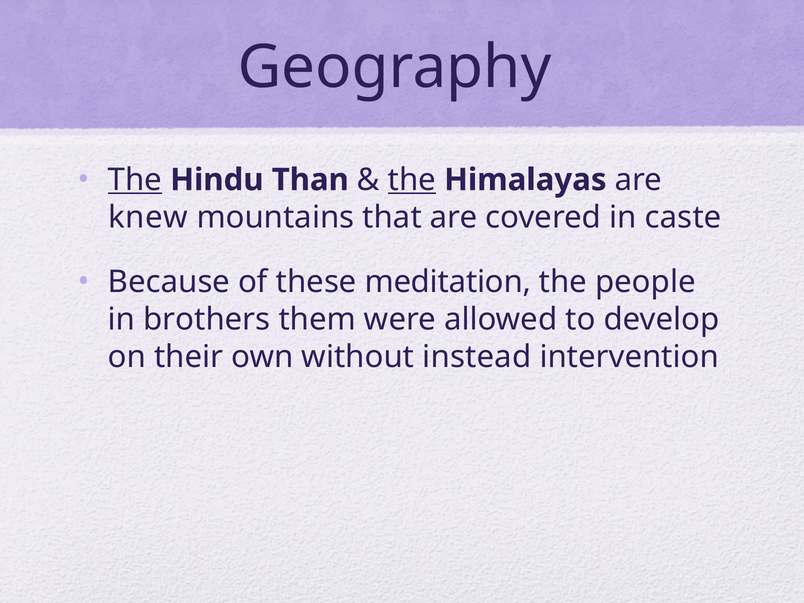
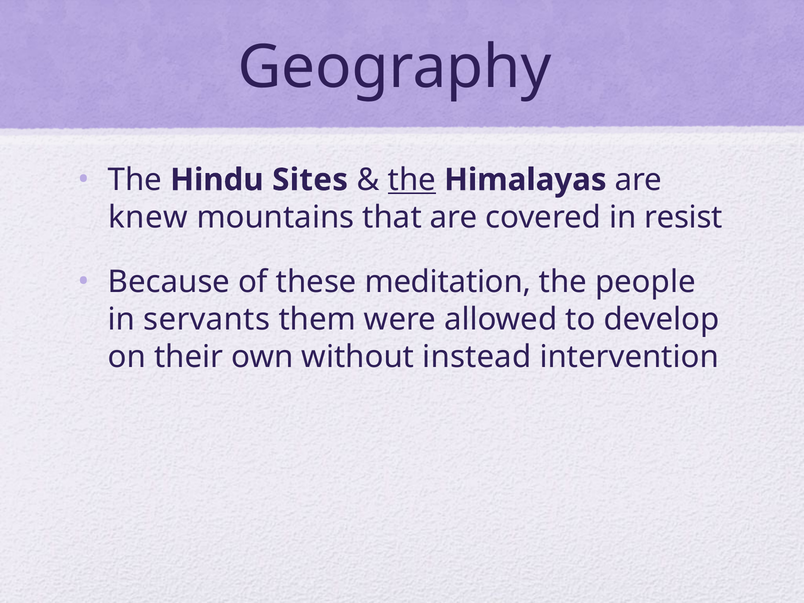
The underline: present -> none (135, 180)
Than: Than -> Sites (310, 180)
caste: caste -> resist (683, 217)
brothers: brothers -> servants (207, 319)
